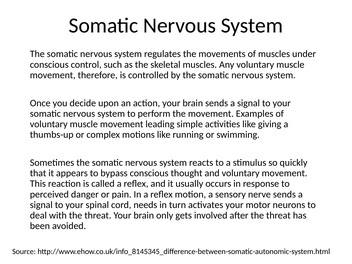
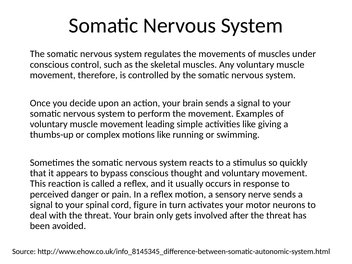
needs: needs -> figure (145, 205)
